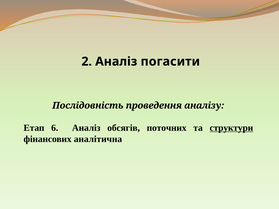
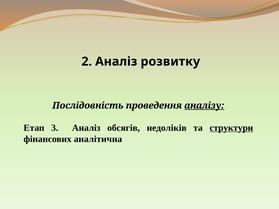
погасити: погасити -> розвитку (170, 62)
аналізу underline: none -> present (204, 106)
6: 6 -> 3 (55, 128)
поточних: поточних -> недоліків (167, 128)
